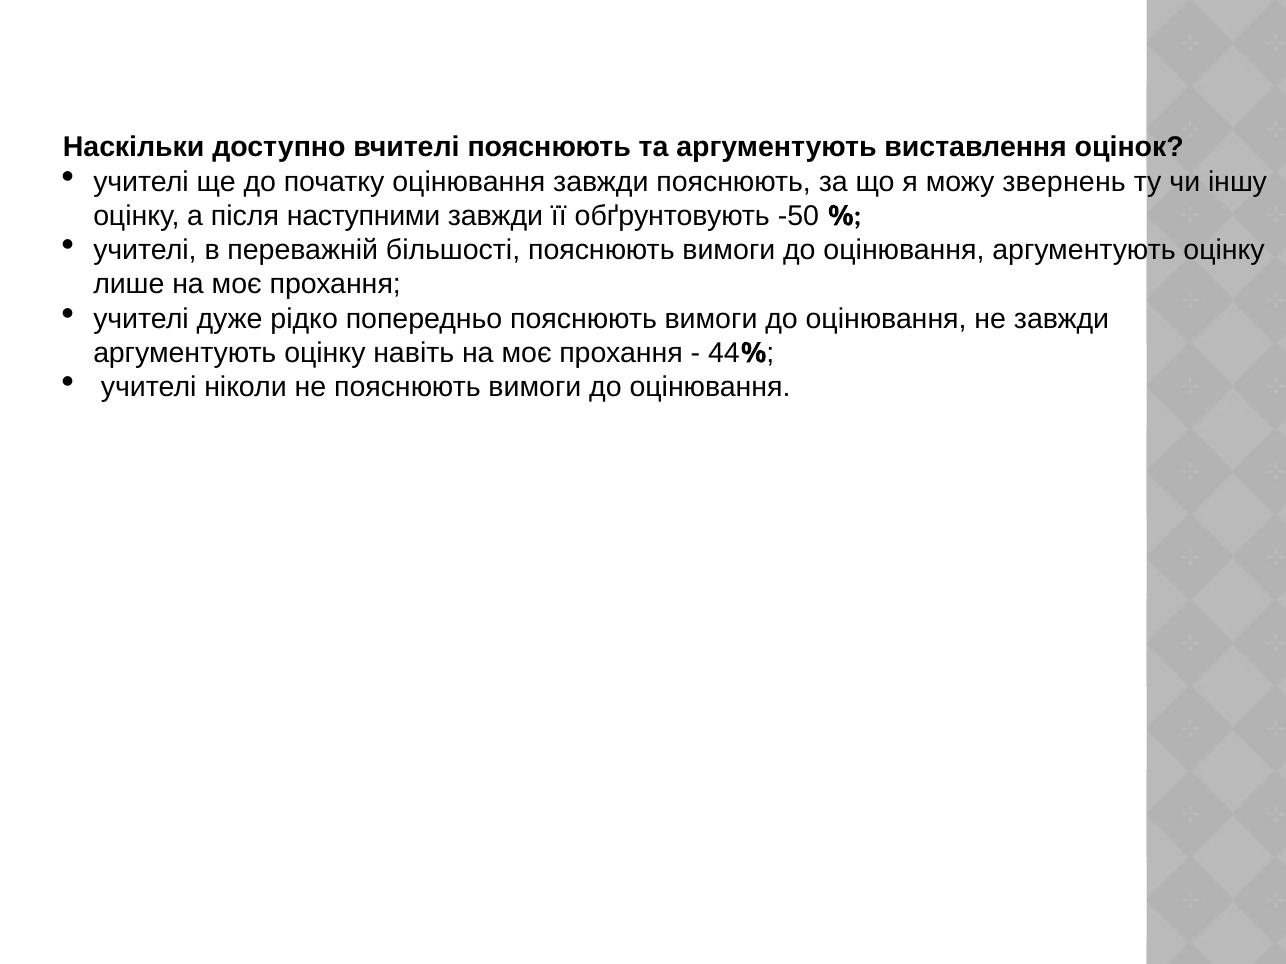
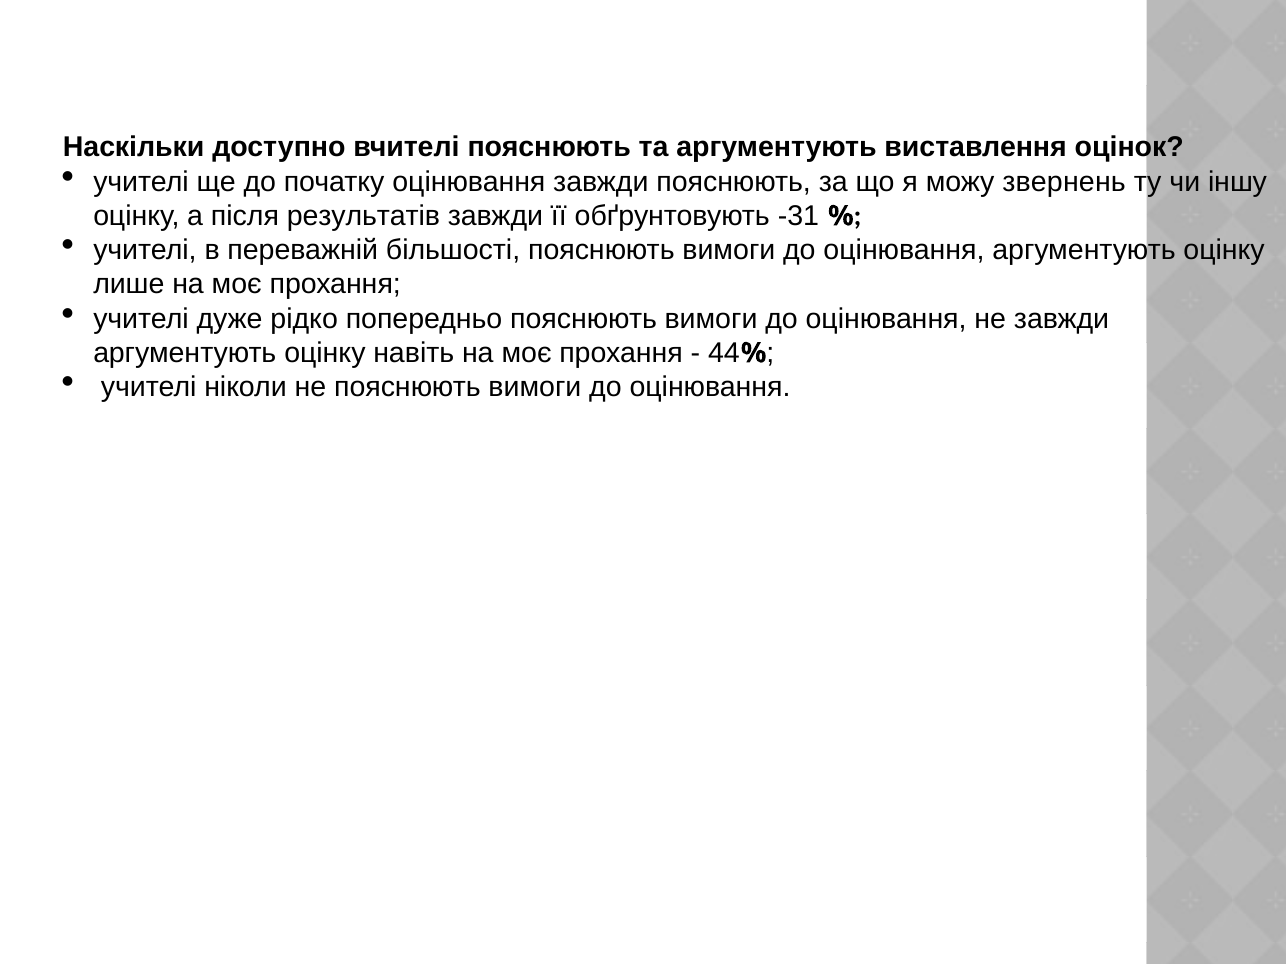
наступними: наступними -> результатів (363, 216)
-50: -50 -> -31 (798, 216)
